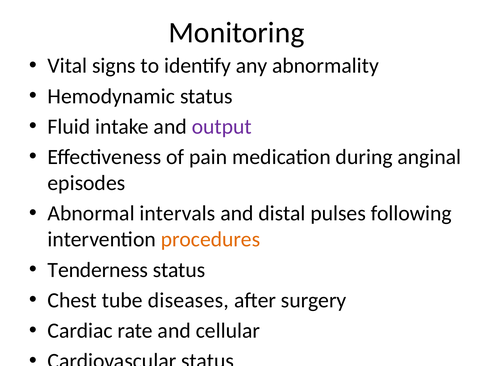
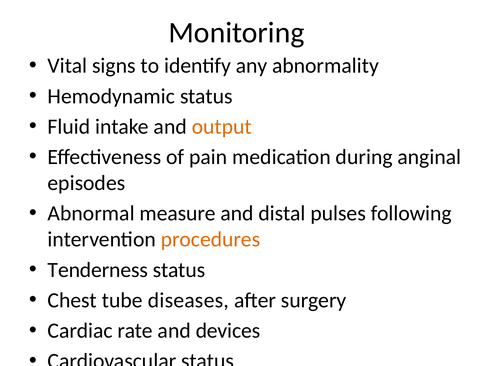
output colour: purple -> orange (222, 127)
intervals: intervals -> measure (178, 213)
cellular: cellular -> devices (228, 331)
